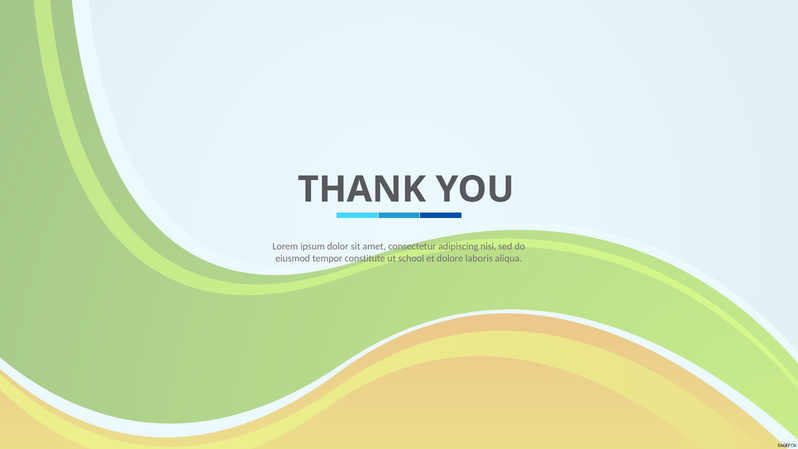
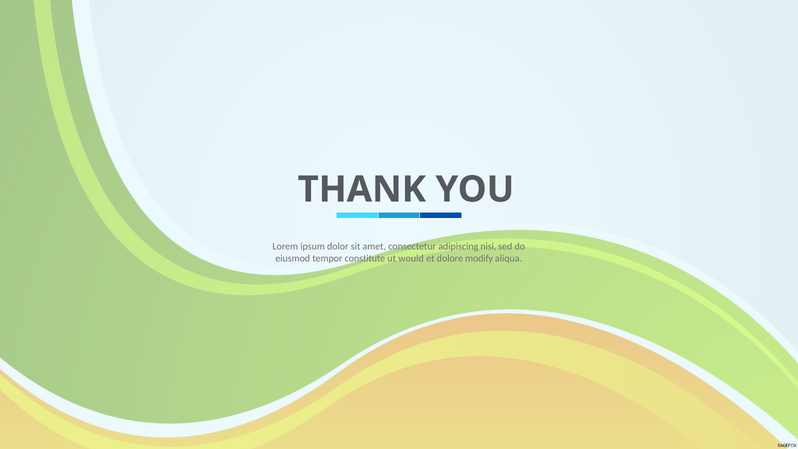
school: school -> would (411, 258)
laboris: laboris -> modify (479, 258)
